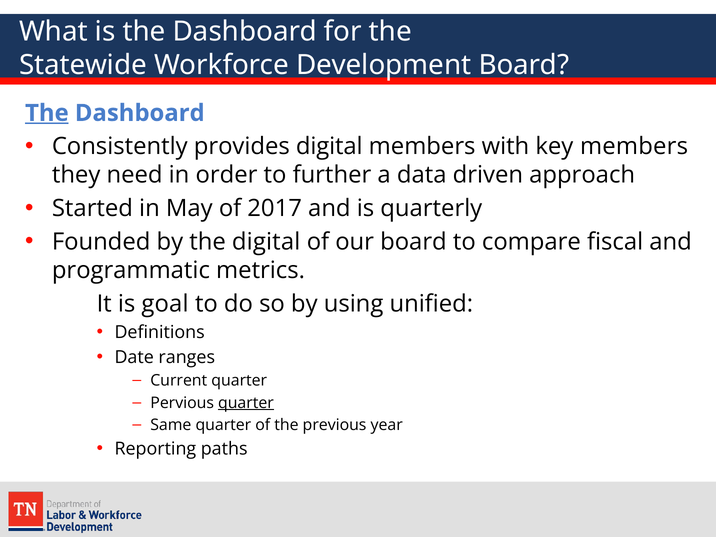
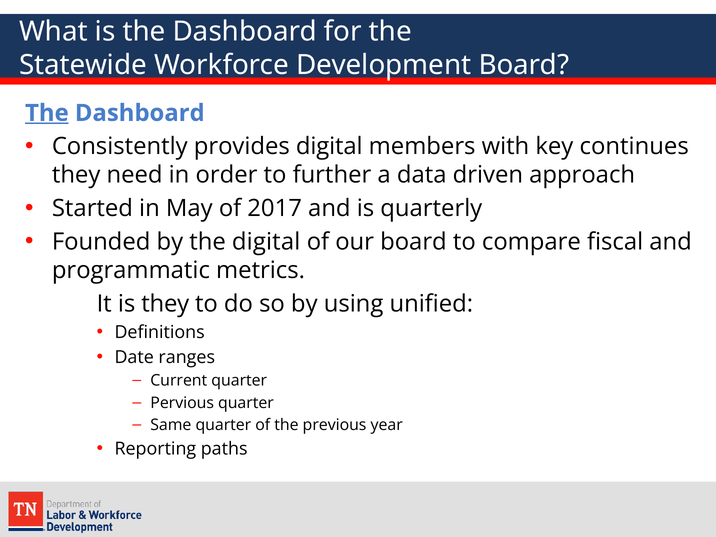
key members: members -> continues (634, 146)
is goal: goal -> they (165, 304)
quarter underline: present -> none (246, 403)
